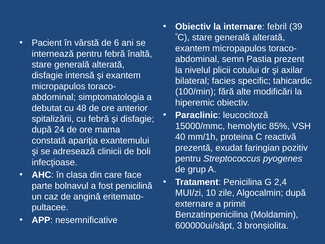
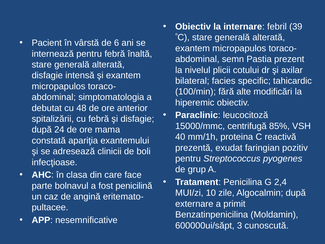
hemolytic: hemolytic -> centrifugă (247, 126)
bronșiolita: bronșiolita -> cunoscută (267, 225)
